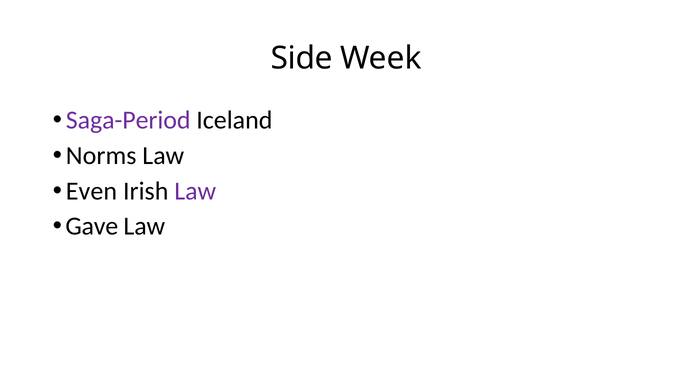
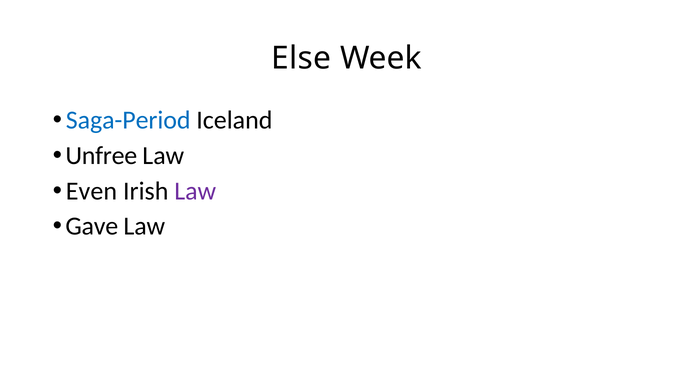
Side: Side -> Else (301, 58)
Saga-Period colour: purple -> blue (128, 120)
Norms: Norms -> Unfree (101, 156)
